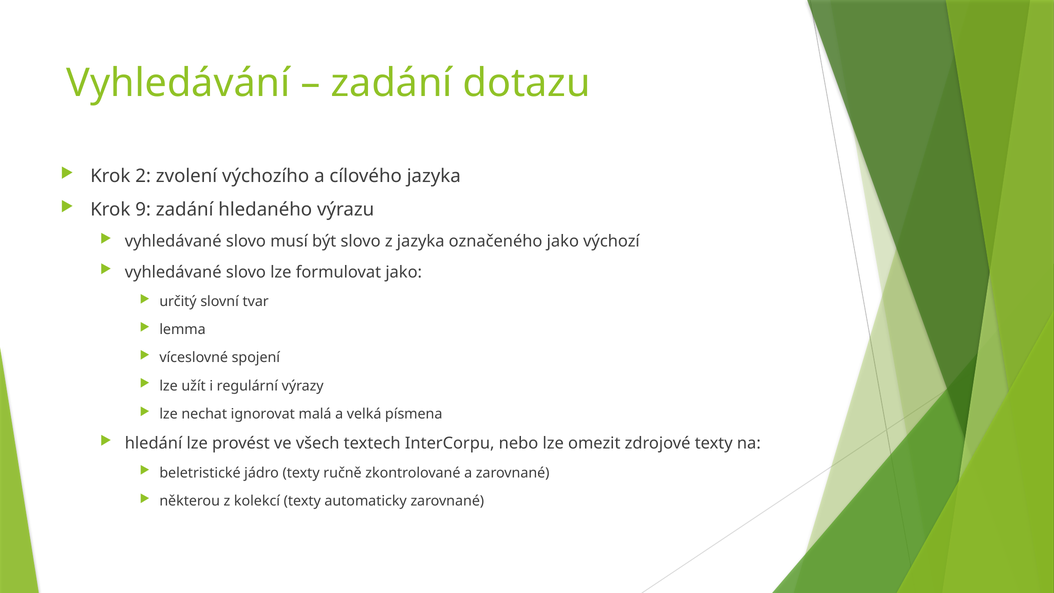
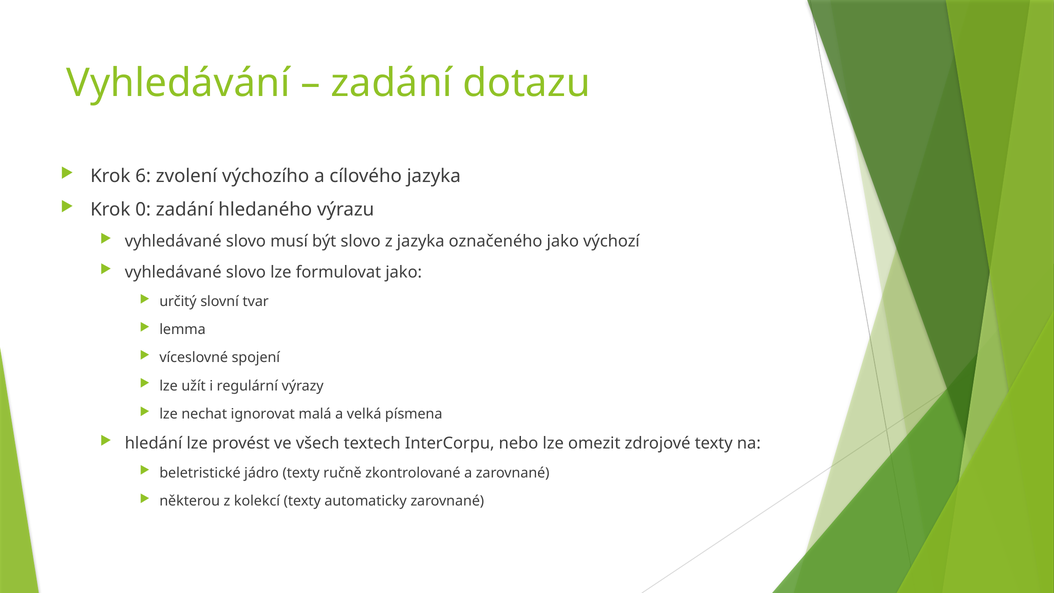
2: 2 -> 6 (143, 176)
9: 9 -> 0 (143, 209)
